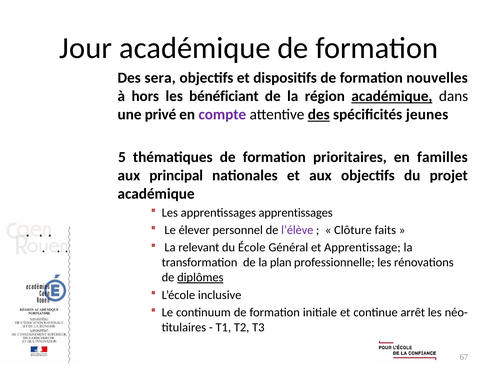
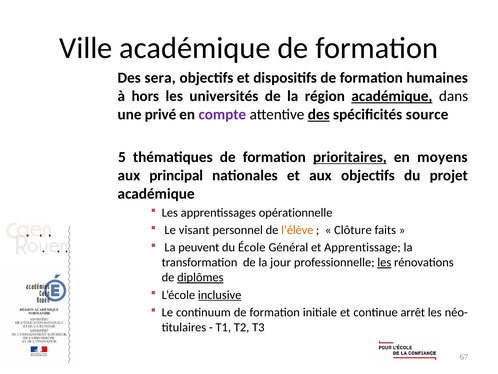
Jour: Jour -> Ville (86, 48)
nouvelles: nouvelles -> humaines (437, 78)
bénéficiant: bénéficiant -> universités (224, 96)
jeunes: jeunes -> source (427, 114)
prioritaires underline: none -> present (350, 157)
familles: familles -> moyens (442, 157)
apprentissages apprentissages: apprentissages -> opérationnelle (296, 212)
élever: élever -> visant (194, 230)
l’élève colour: purple -> orange (297, 230)
relevant: relevant -> peuvent (199, 247)
plan: plan -> jour (281, 262)
les underline: none -> present (384, 262)
inclusive underline: none -> present (220, 295)
